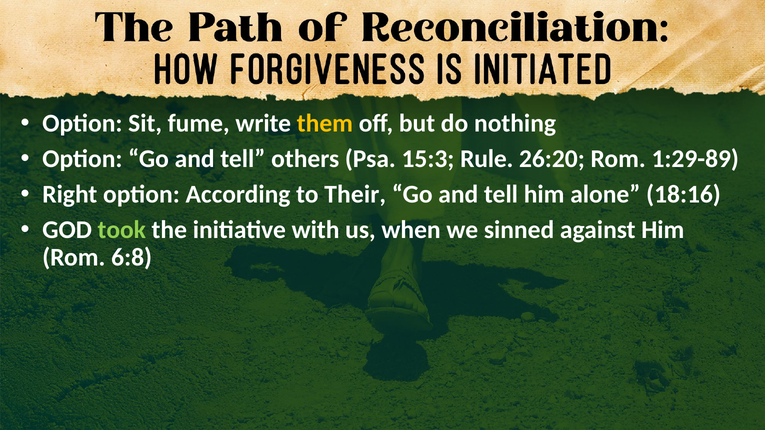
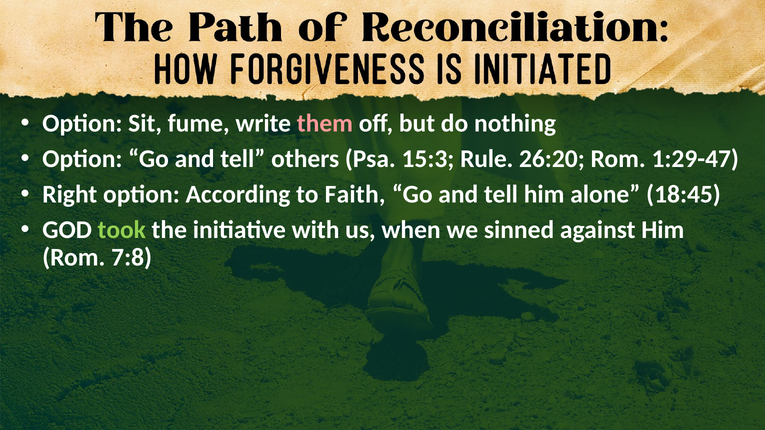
them colour: yellow -> pink (325, 124)
1:29-89: 1:29-89 -> 1:29-47 (695, 159)
Their: Their -> Faith (355, 195)
18:16: 18:16 -> 18:45 (684, 195)
6:8: 6:8 -> 7:8 (132, 258)
